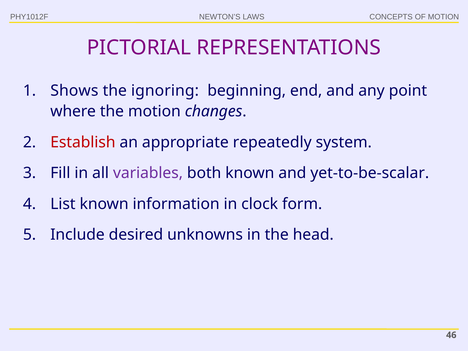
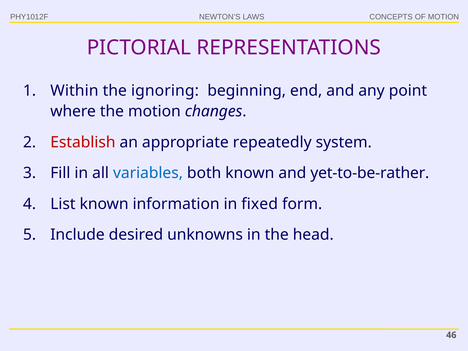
Shows: Shows -> Within (74, 91)
variables colour: purple -> blue (148, 173)
yet-to-be-scalar: yet-to-be-scalar -> yet-to-be-rather (370, 173)
clock: clock -> fixed (260, 204)
